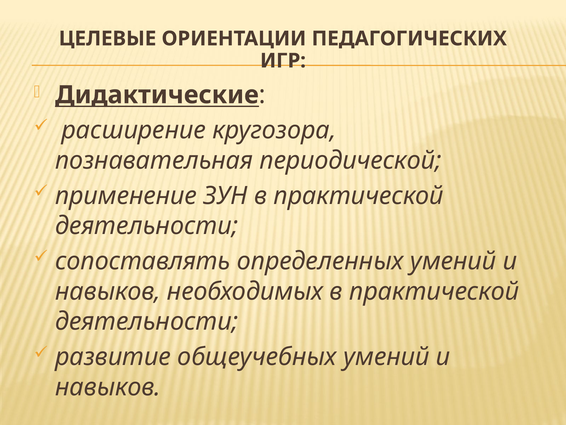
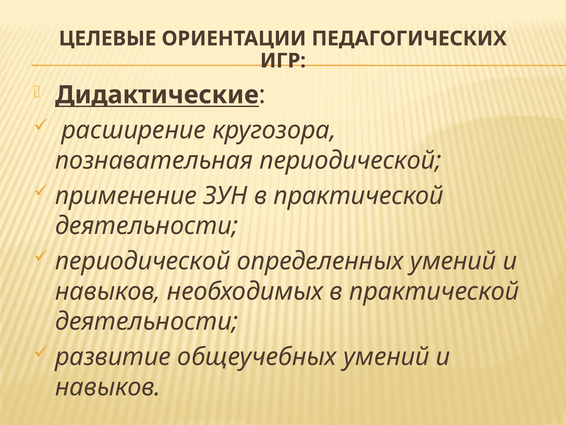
сопоставлять: сопоставлять -> периодической (143, 261)
